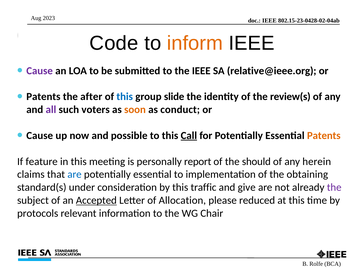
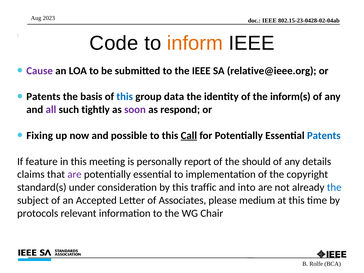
after: after -> basis (91, 97)
group slide: slide -> data (174, 97)
review(s: review(s -> inform(s (290, 97)
voters: voters -> tightly (96, 110)
soon colour: orange -> purple (135, 110)
conduct: conduct -> respond (180, 110)
Cause: Cause -> Fixing (40, 136)
Patents colour: orange -> blue (324, 136)
herein: herein -> details (317, 161)
are colour: blue -> purple (74, 174)
obtaining: obtaining -> copyright (307, 174)
give: give -> into (247, 187)
the colour: purple -> blue (334, 187)
Accepted underline: present -> none (96, 200)
Allocation: Allocation -> Associates (182, 200)
reduced: reduced -> medium (257, 200)
